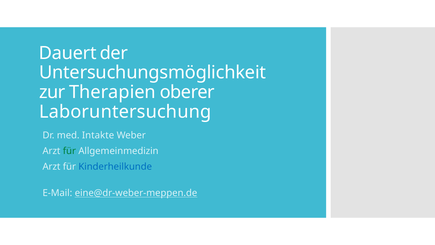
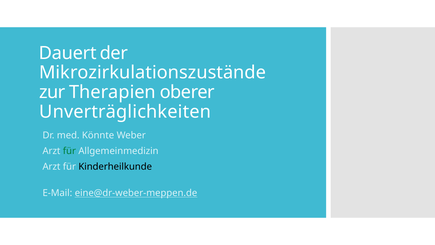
Untersuchungsmöglichkeit: Untersuchungsmöglichkeit -> Mikrozirkulationszustände (153, 73)
Laboruntersuchung: Laboruntersuchung -> Unverträglichkeiten (125, 112)
Intakte: Intakte -> Könnte (98, 135)
Kinderheilkunde colour: blue -> black (115, 167)
